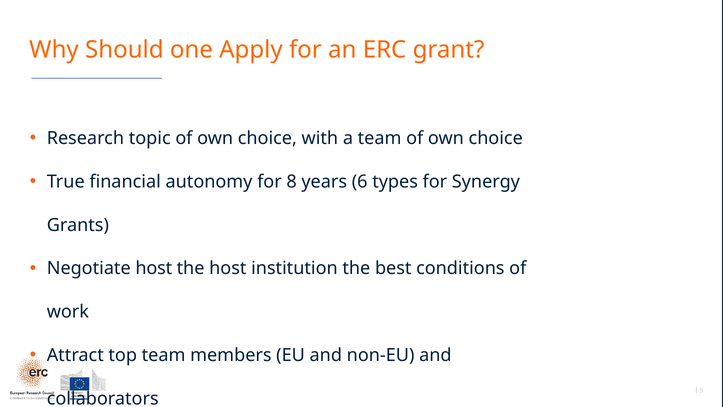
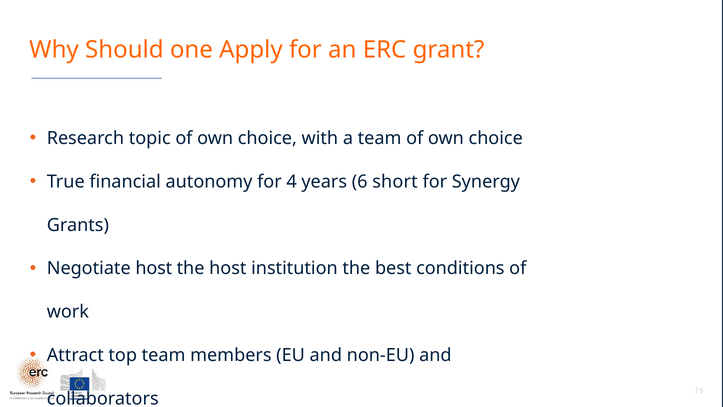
8: 8 -> 4 (292, 182)
types: types -> short (395, 182)
